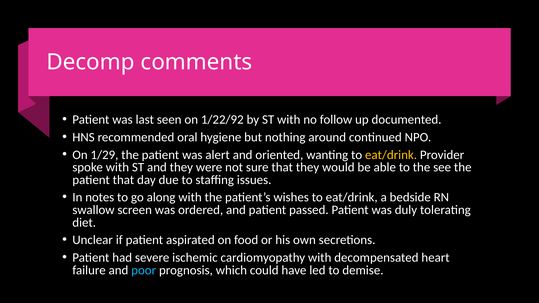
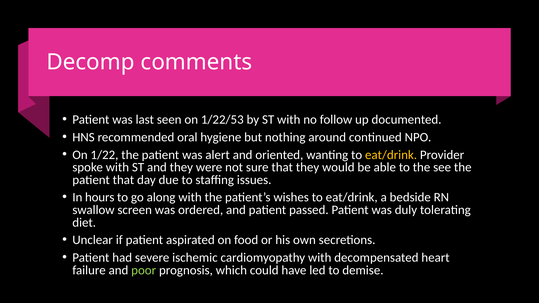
1/22/92: 1/22/92 -> 1/22/53 (222, 120)
1/29: 1/29 -> 1/22 (104, 155)
notes: notes -> hours (100, 198)
poor colour: light blue -> light green (144, 270)
